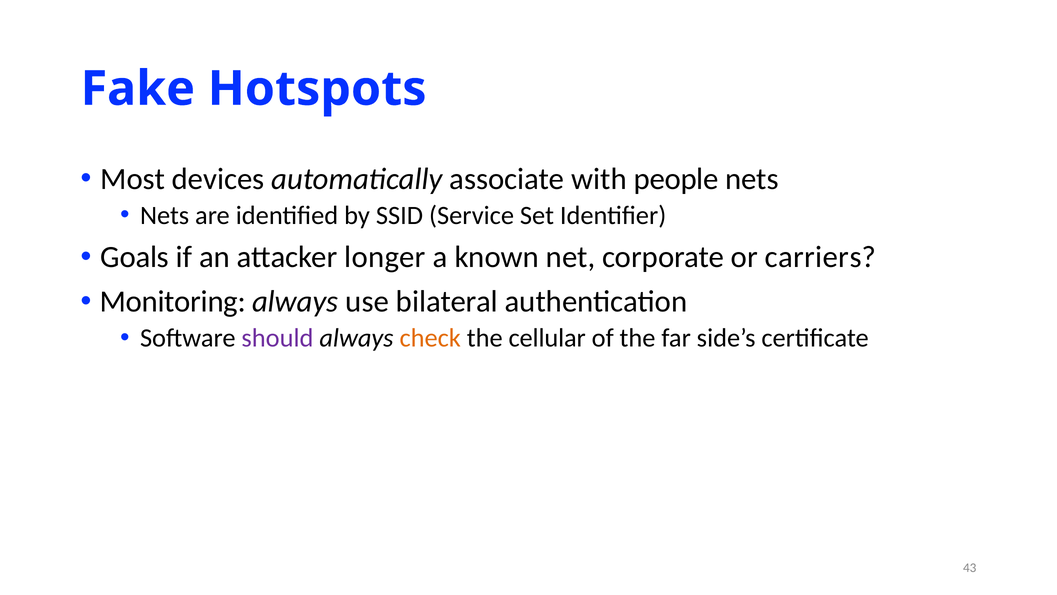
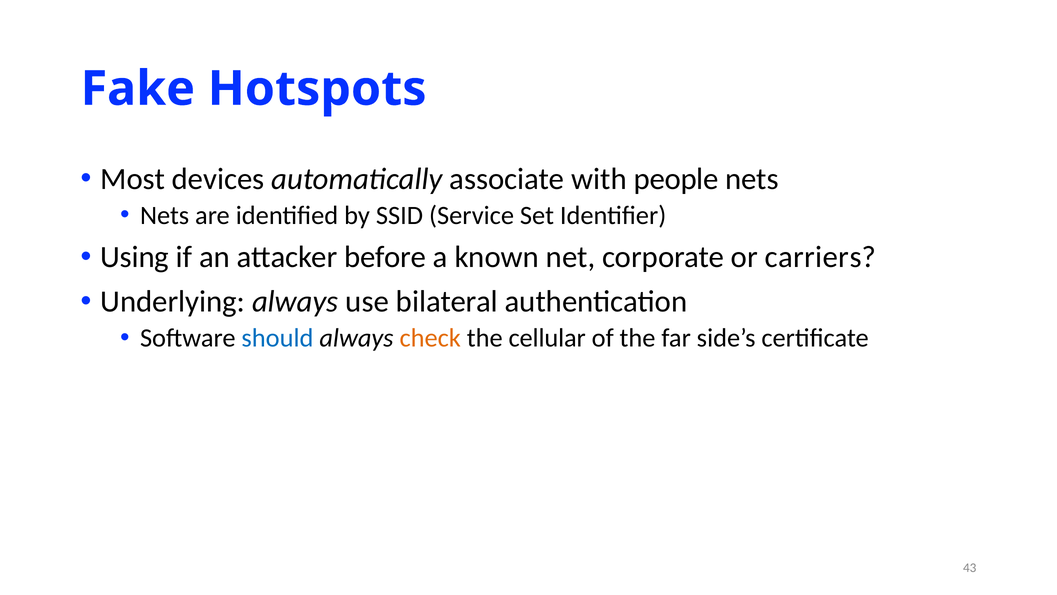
Goals: Goals -> Using (135, 257)
longer: longer -> before (385, 257)
Monitoring: Monitoring -> Underlying (173, 301)
should colour: purple -> blue (277, 338)
